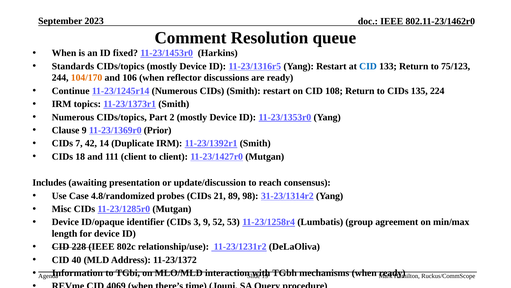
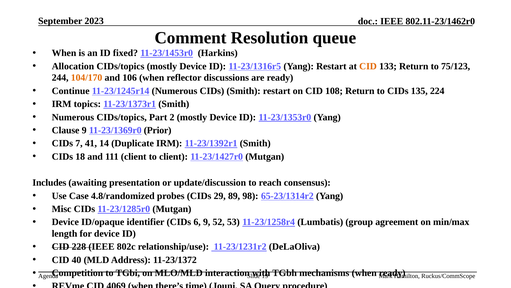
Standards: Standards -> Allocation (73, 66)
CID colour: blue -> orange (368, 66)
42: 42 -> 41 (91, 143)
21: 21 -> 29 (220, 196)
31-23/1314r2: 31-23/1314r2 -> 65-23/1314r2 (287, 196)
3: 3 -> 6 (197, 222)
Information: Information -> Competition (77, 273)
